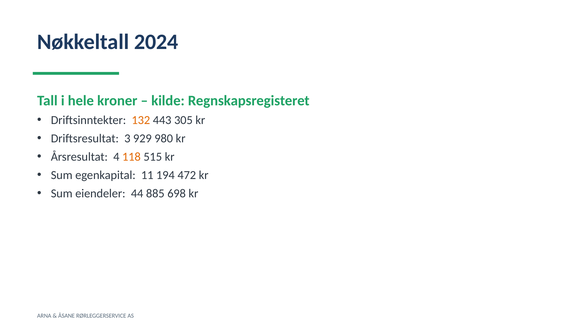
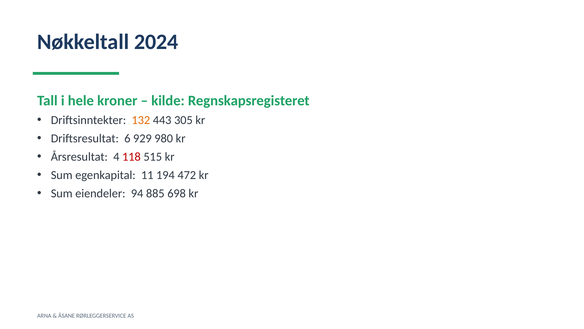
3: 3 -> 6 (127, 138)
118 colour: orange -> red (131, 157)
44: 44 -> 94 (137, 193)
